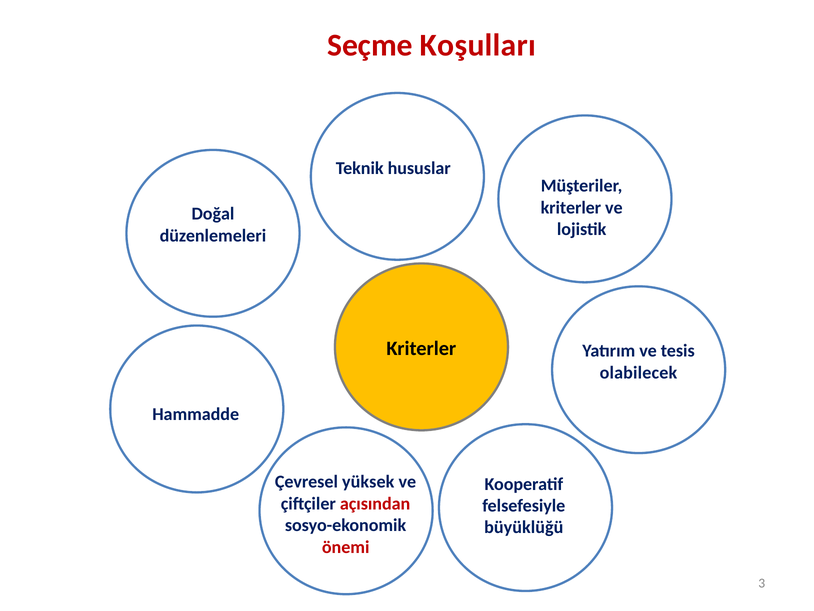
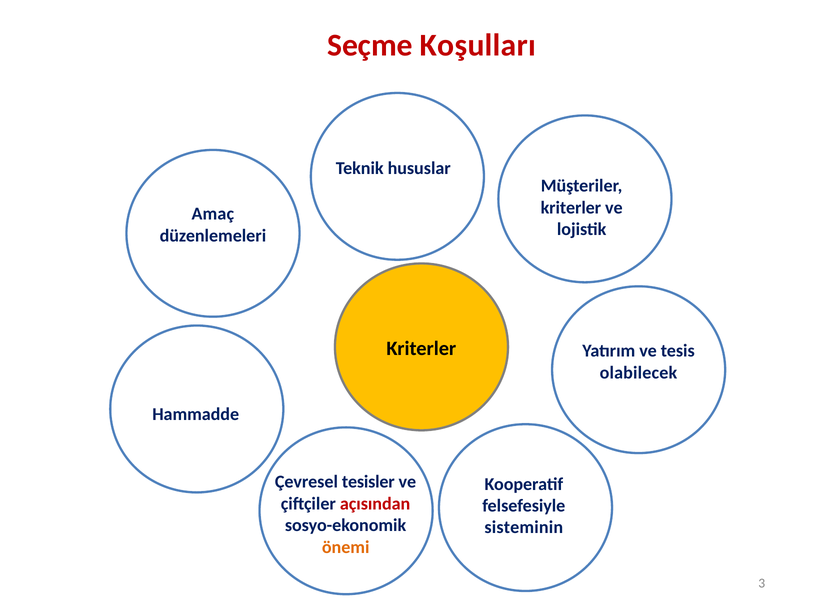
Doğal: Doğal -> Amaç (213, 214)
yüksek: yüksek -> tesisler (368, 482)
büyüklüğü: büyüklüğü -> sisteminin (524, 527)
önemi colour: red -> orange (346, 547)
